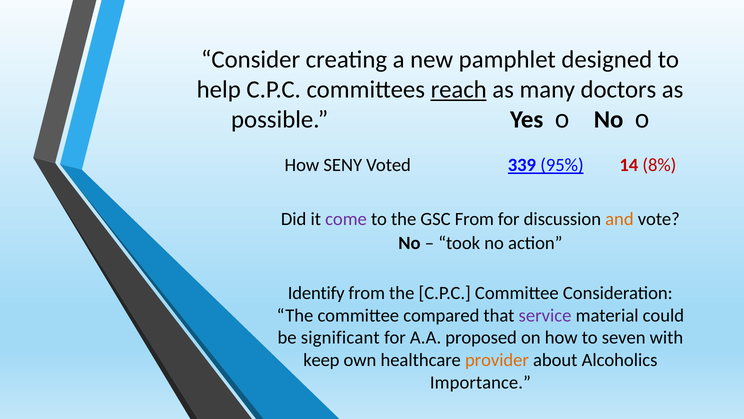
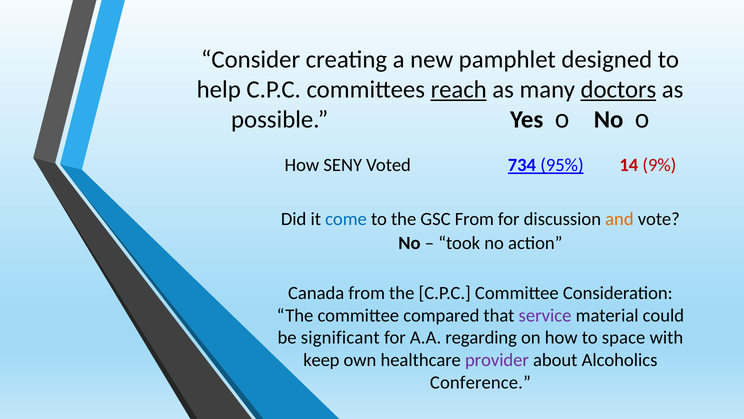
doctors underline: none -> present (618, 90)
339: 339 -> 734 (522, 165)
8%: 8% -> 9% (659, 165)
come colour: purple -> blue (346, 219)
Identify: Identify -> Canada (316, 293)
proposed: proposed -> regarding (481, 337)
seven: seven -> space (624, 337)
provider colour: orange -> purple (497, 360)
Importance: Importance -> Conference (480, 382)
